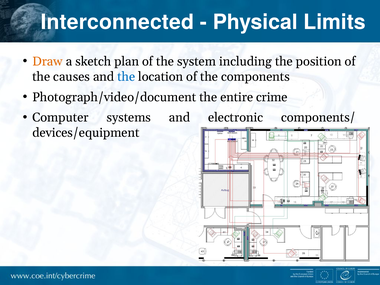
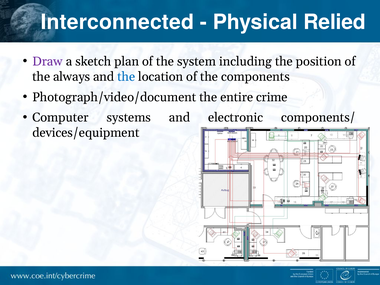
Limits: Limits -> Relied (335, 22)
Draw colour: orange -> purple (47, 61)
causes: causes -> always (72, 77)
